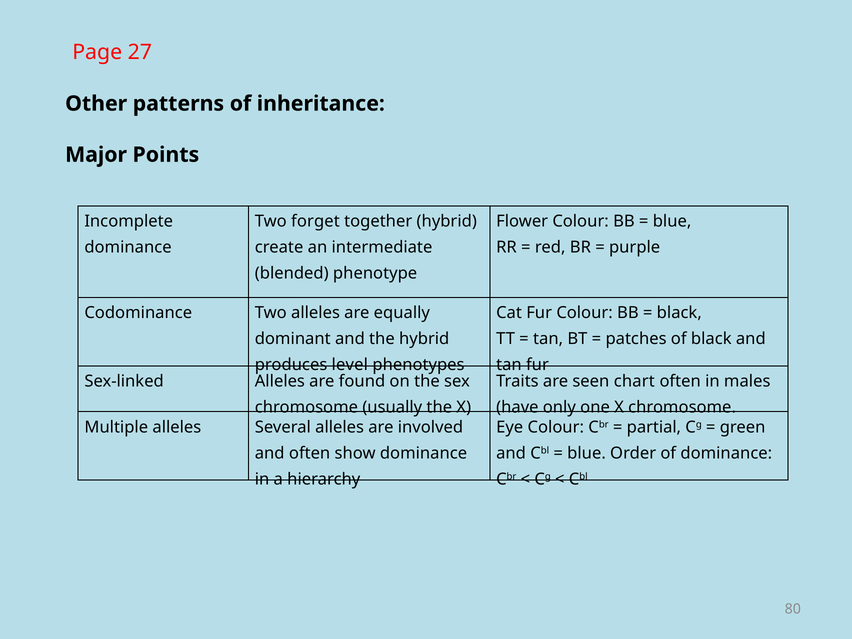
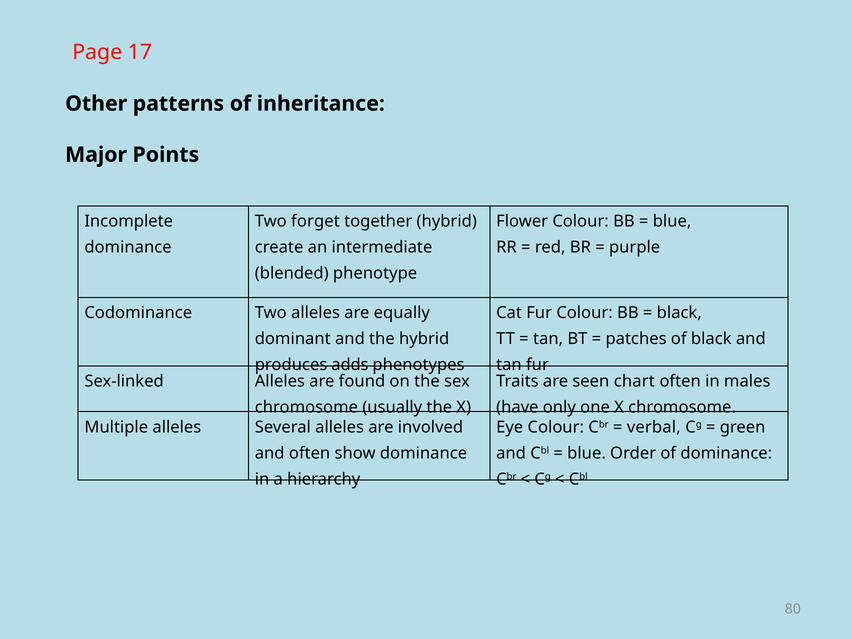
27: 27 -> 17 (140, 52)
level: level -> adds (350, 365)
partial: partial -> verbal (654, 427)
